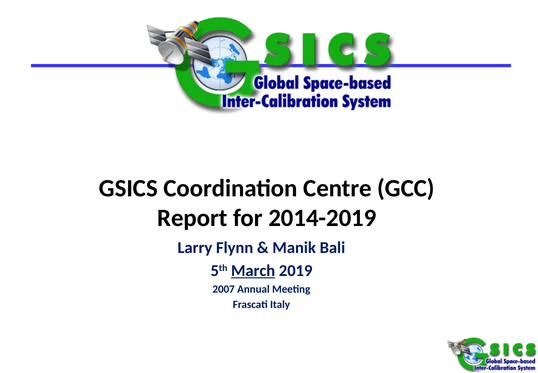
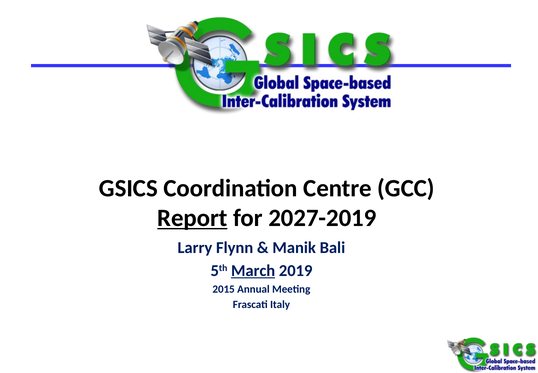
Report underline: none -> present (192, 218)
2014-2019: 2014-2019 -> 2027-2019 (322, 218)
2007: 2007 -> 2015 (224, 289)
